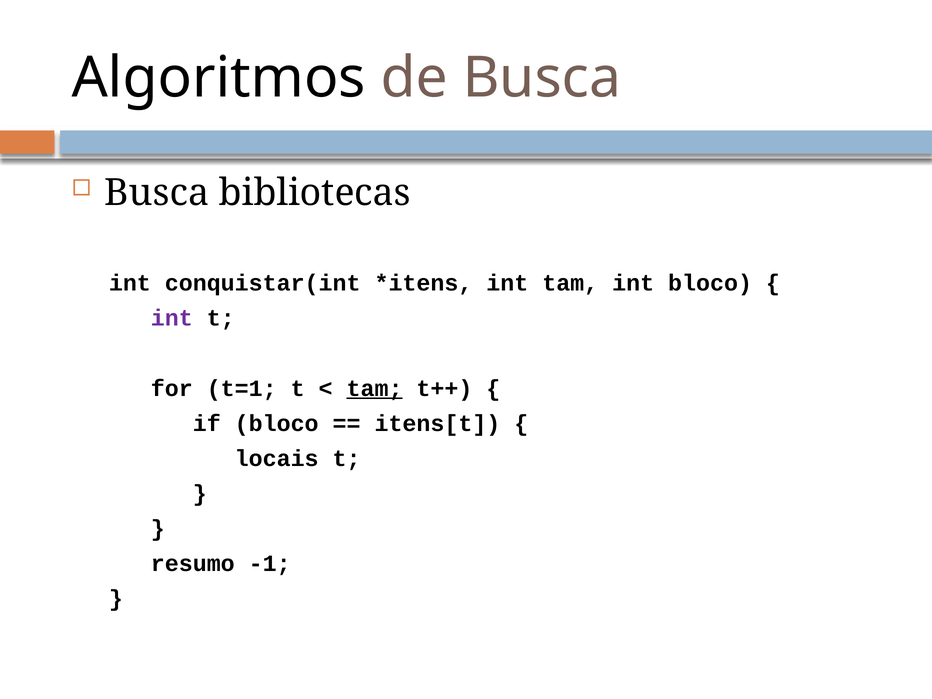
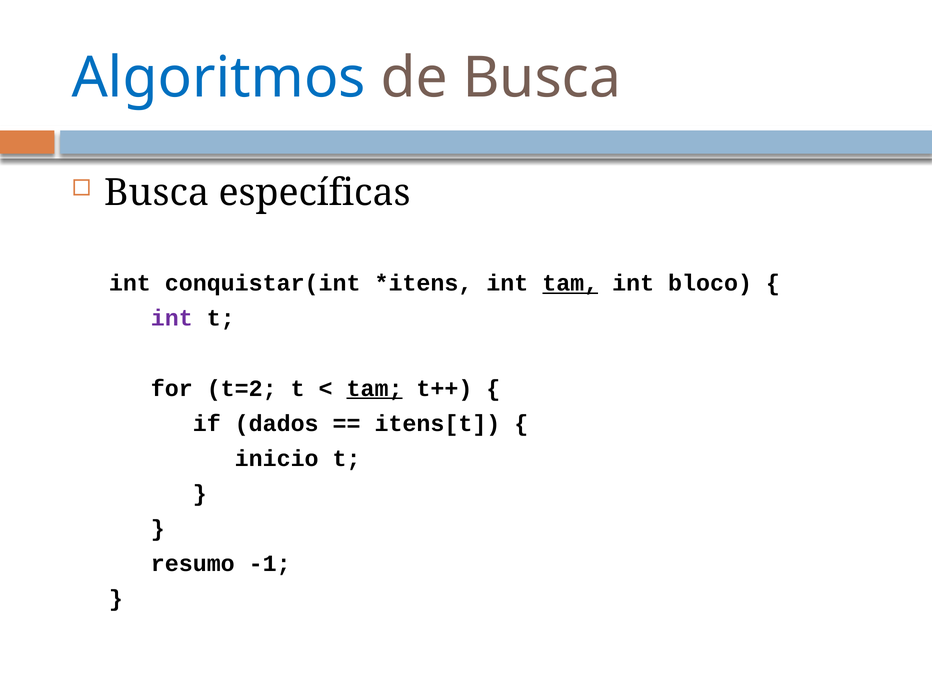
Algoritmos colour: black -> blue (219, 78)
bibliotecas: bibliotecas -> específicas (315, 193)
tam underline: none -> present (570, 283)
t=1: t=1 -> t=2 (242, 388)
if bloco: bloco -> dados (277, 423)
locais: locais -> inicio (277, 458)
